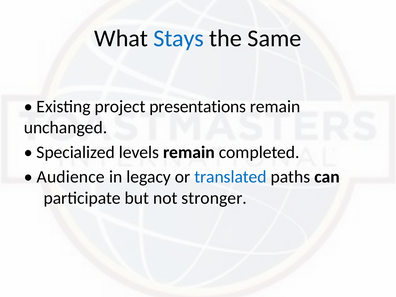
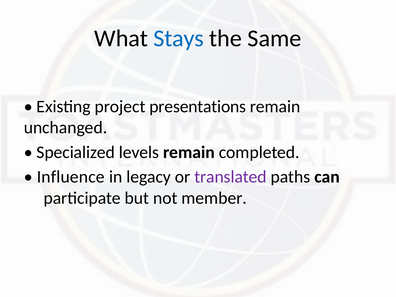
Audience: Audience -> Influence (71, 177)
translated colour: blue -> purple (230, 177)
stronger: stronger -> member (214, 198)
